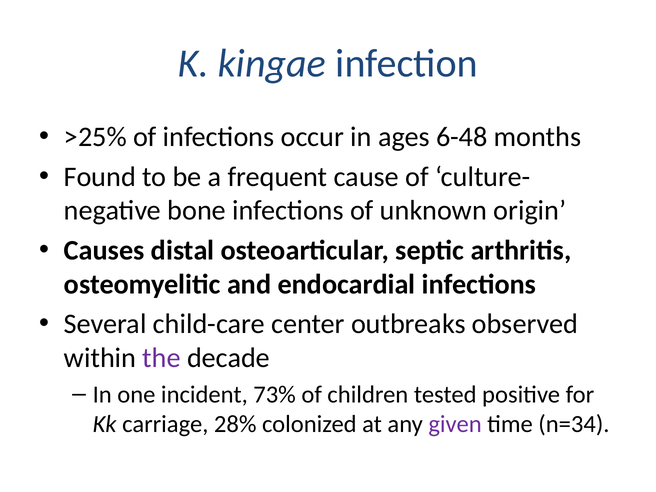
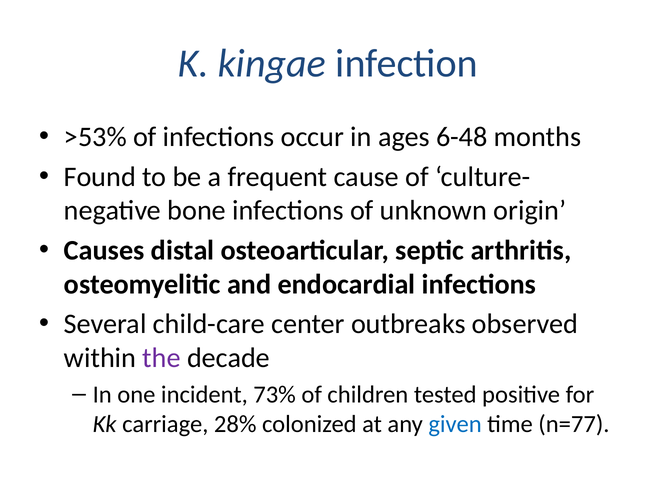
>25%: >25% -> >53% (95, 137)
given colour: purple -> blue (455, 424)
n=34: n=34 -> n=77 (574, 424)
